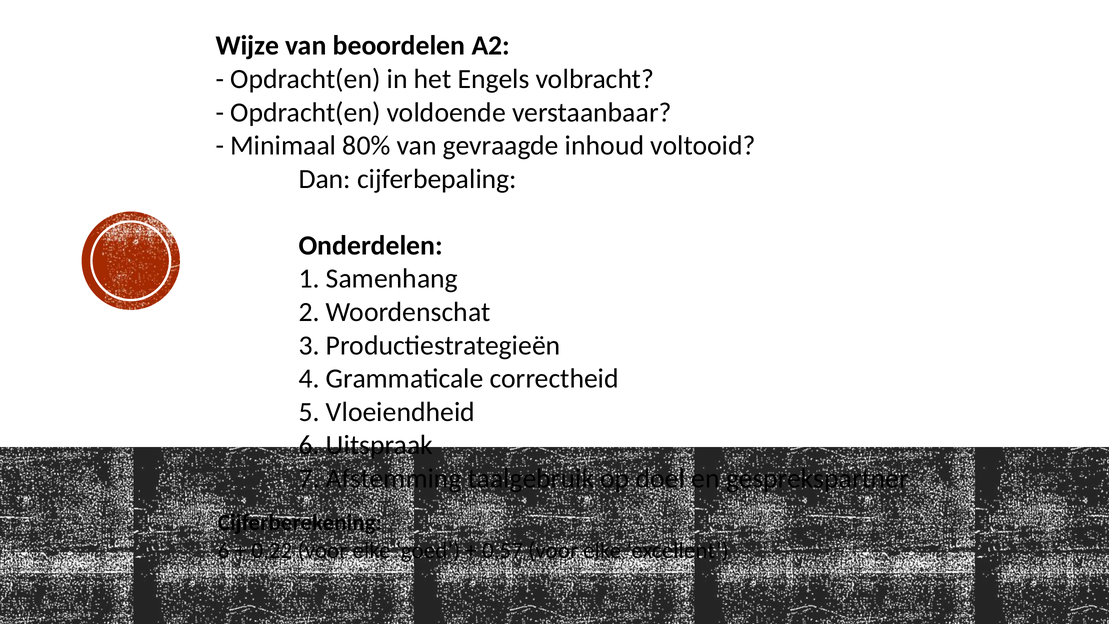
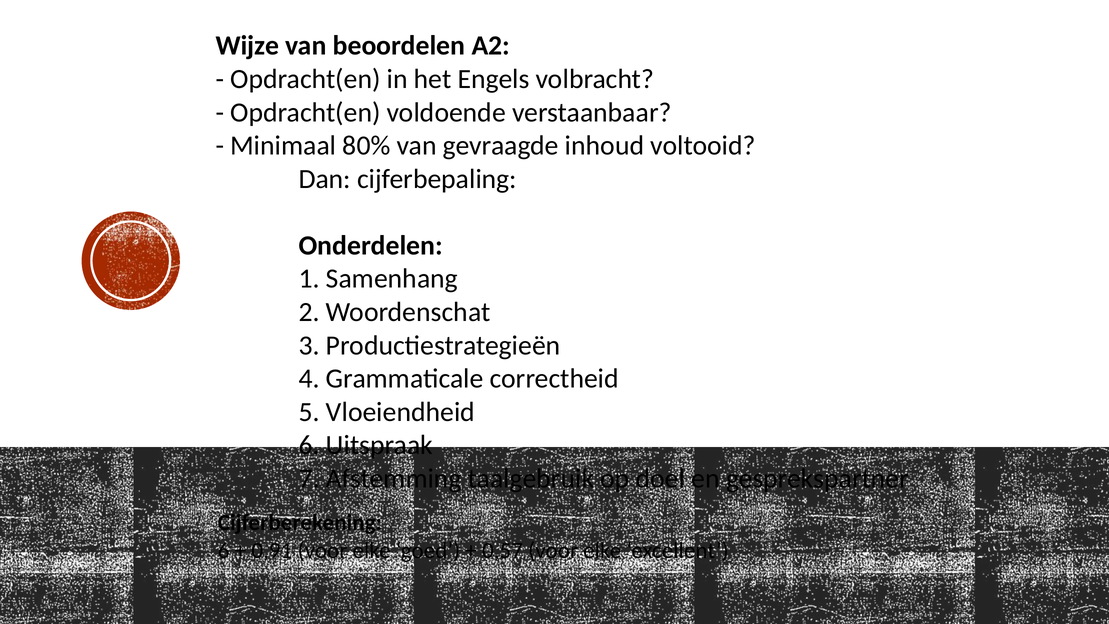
0,22: 0,22 -> 0,91 (272, 550)
